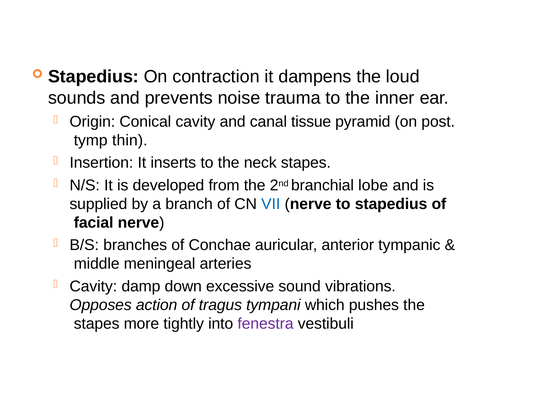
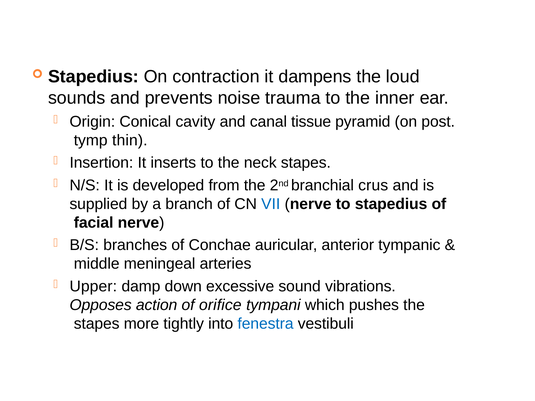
lobe: lobe -> crus (373, 185)
Cavity: Cavity -> Upper (93, 286)
tragus: tragus -> orifice (220, 305)
fenestra colour: purple -> blue (266, 324)
